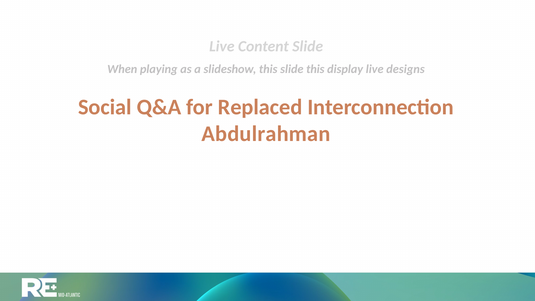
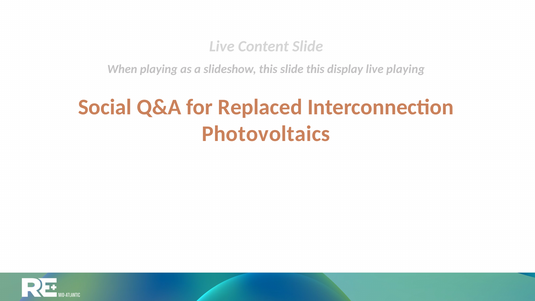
live designs: designs -> playing (405, 69)
Abdulrahman: Abdulrahman -> Photovoltaics (266, 134)
